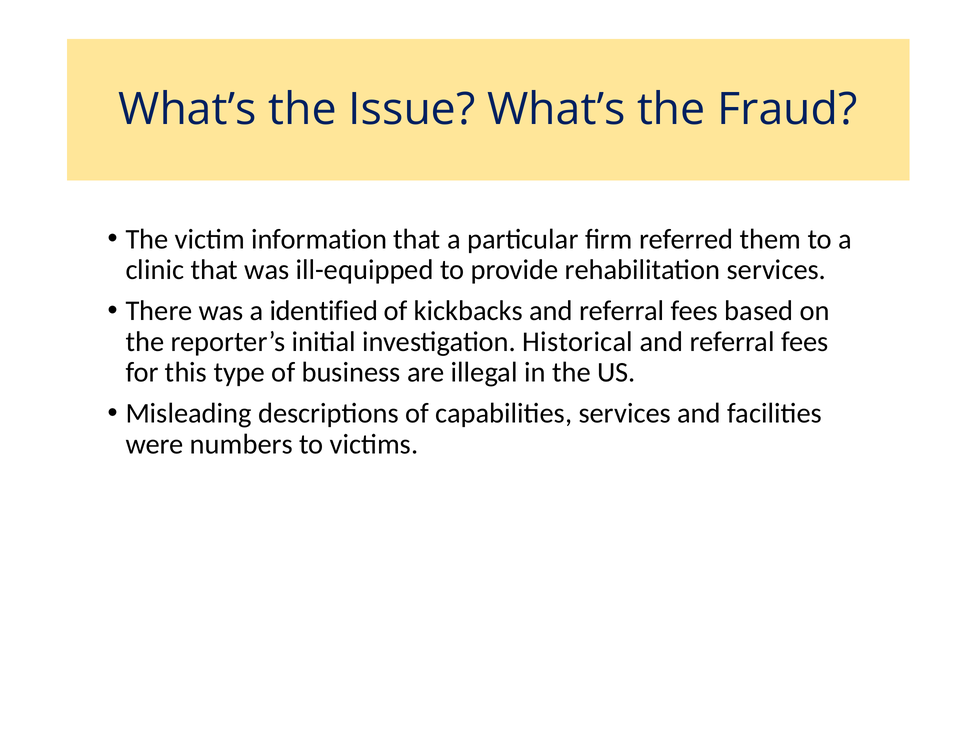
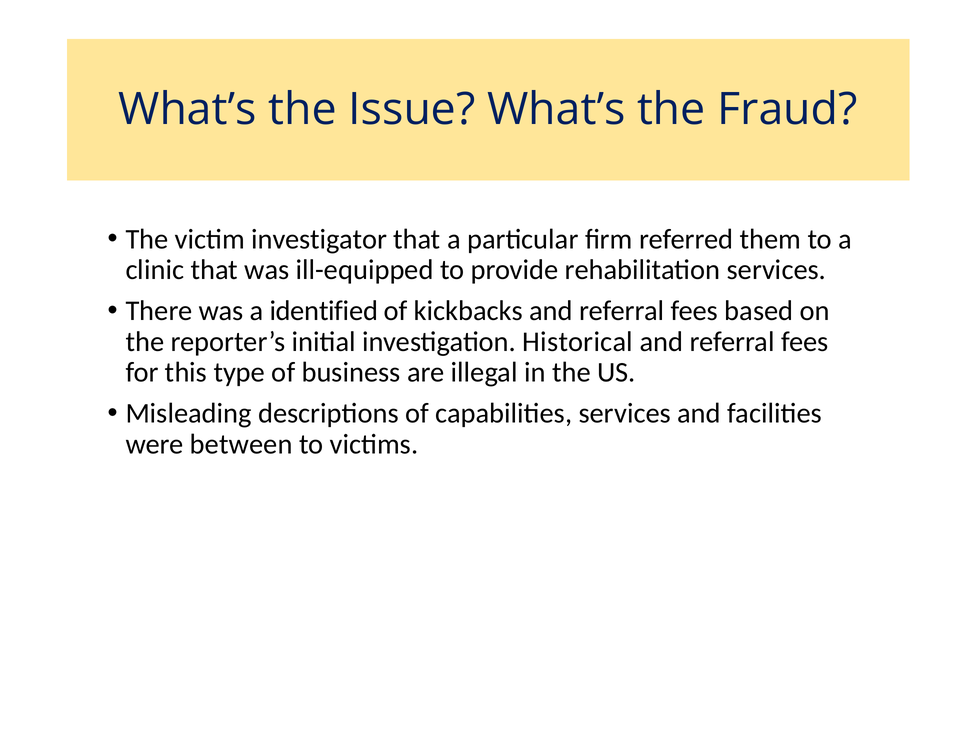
information: information -> investigator (319, 239)
numbers: numbers -> between (241, 444)
